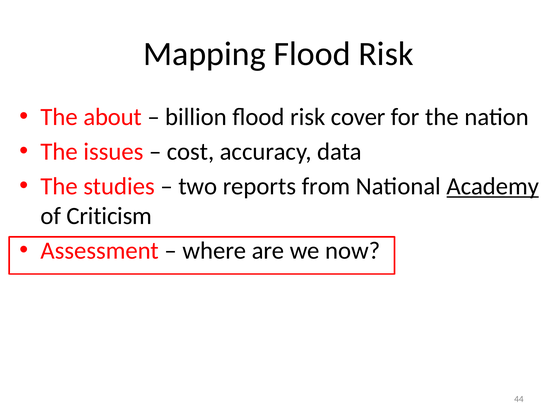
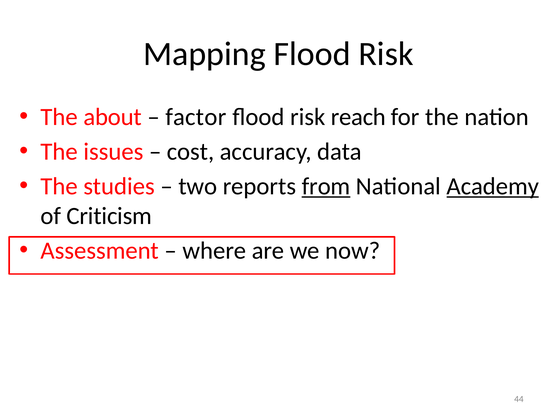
billion: billion -> factor (196, 117)
cover: cover -> reach (358, 117)
from underline: none -> present (326, 186)
